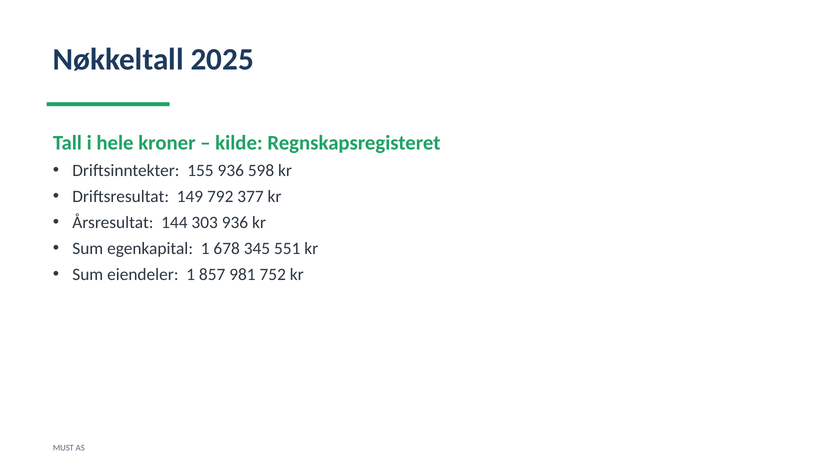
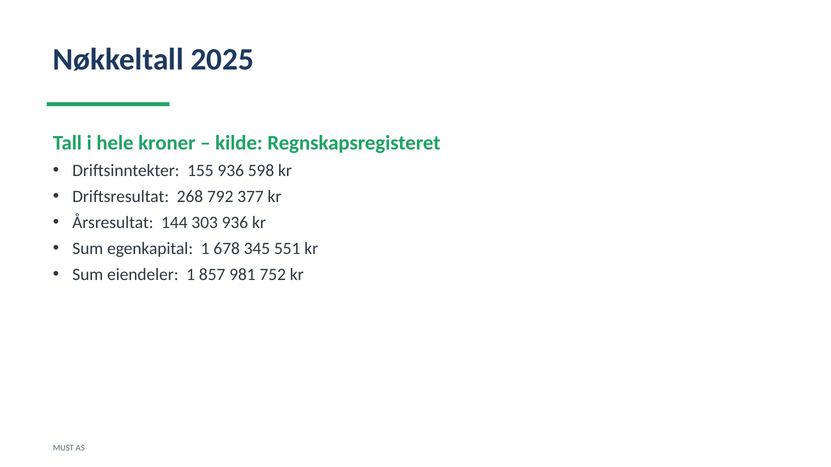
149: 149 -> 268 (190, 197)
